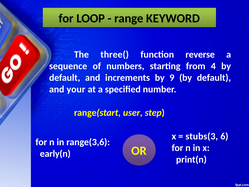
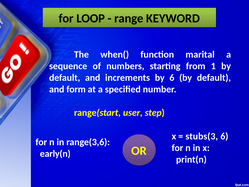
three(: three( -> when( (115, 54)
reverse: reverse -> marital (200, 54)
4: 4 -> 1 (213, 66)
by 9: 9 -> 6 (172, 78)
your: your -> form (76, 89)
